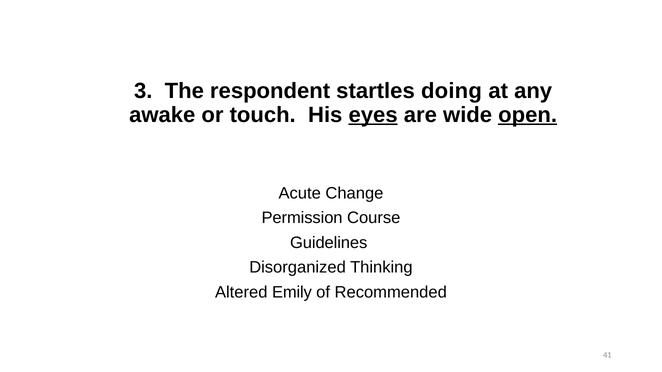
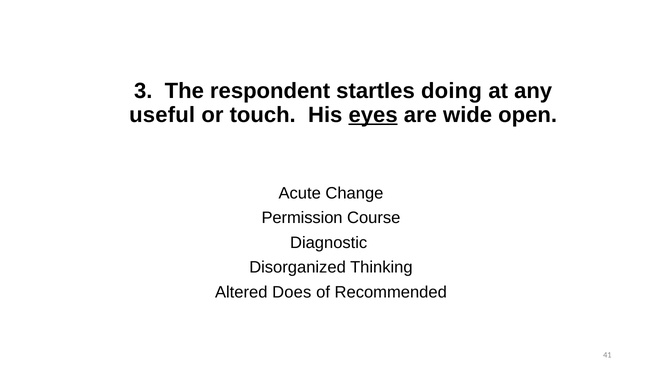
awake: awake -> useful (162, 115)
open underline: present -> none (528, 115)
Guidelines: Guidelines -> Diagnostic (329, 243)
Emily: Emily -> Does (292, 292)
